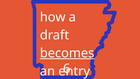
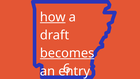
how underline: none -> present (53, 17)
